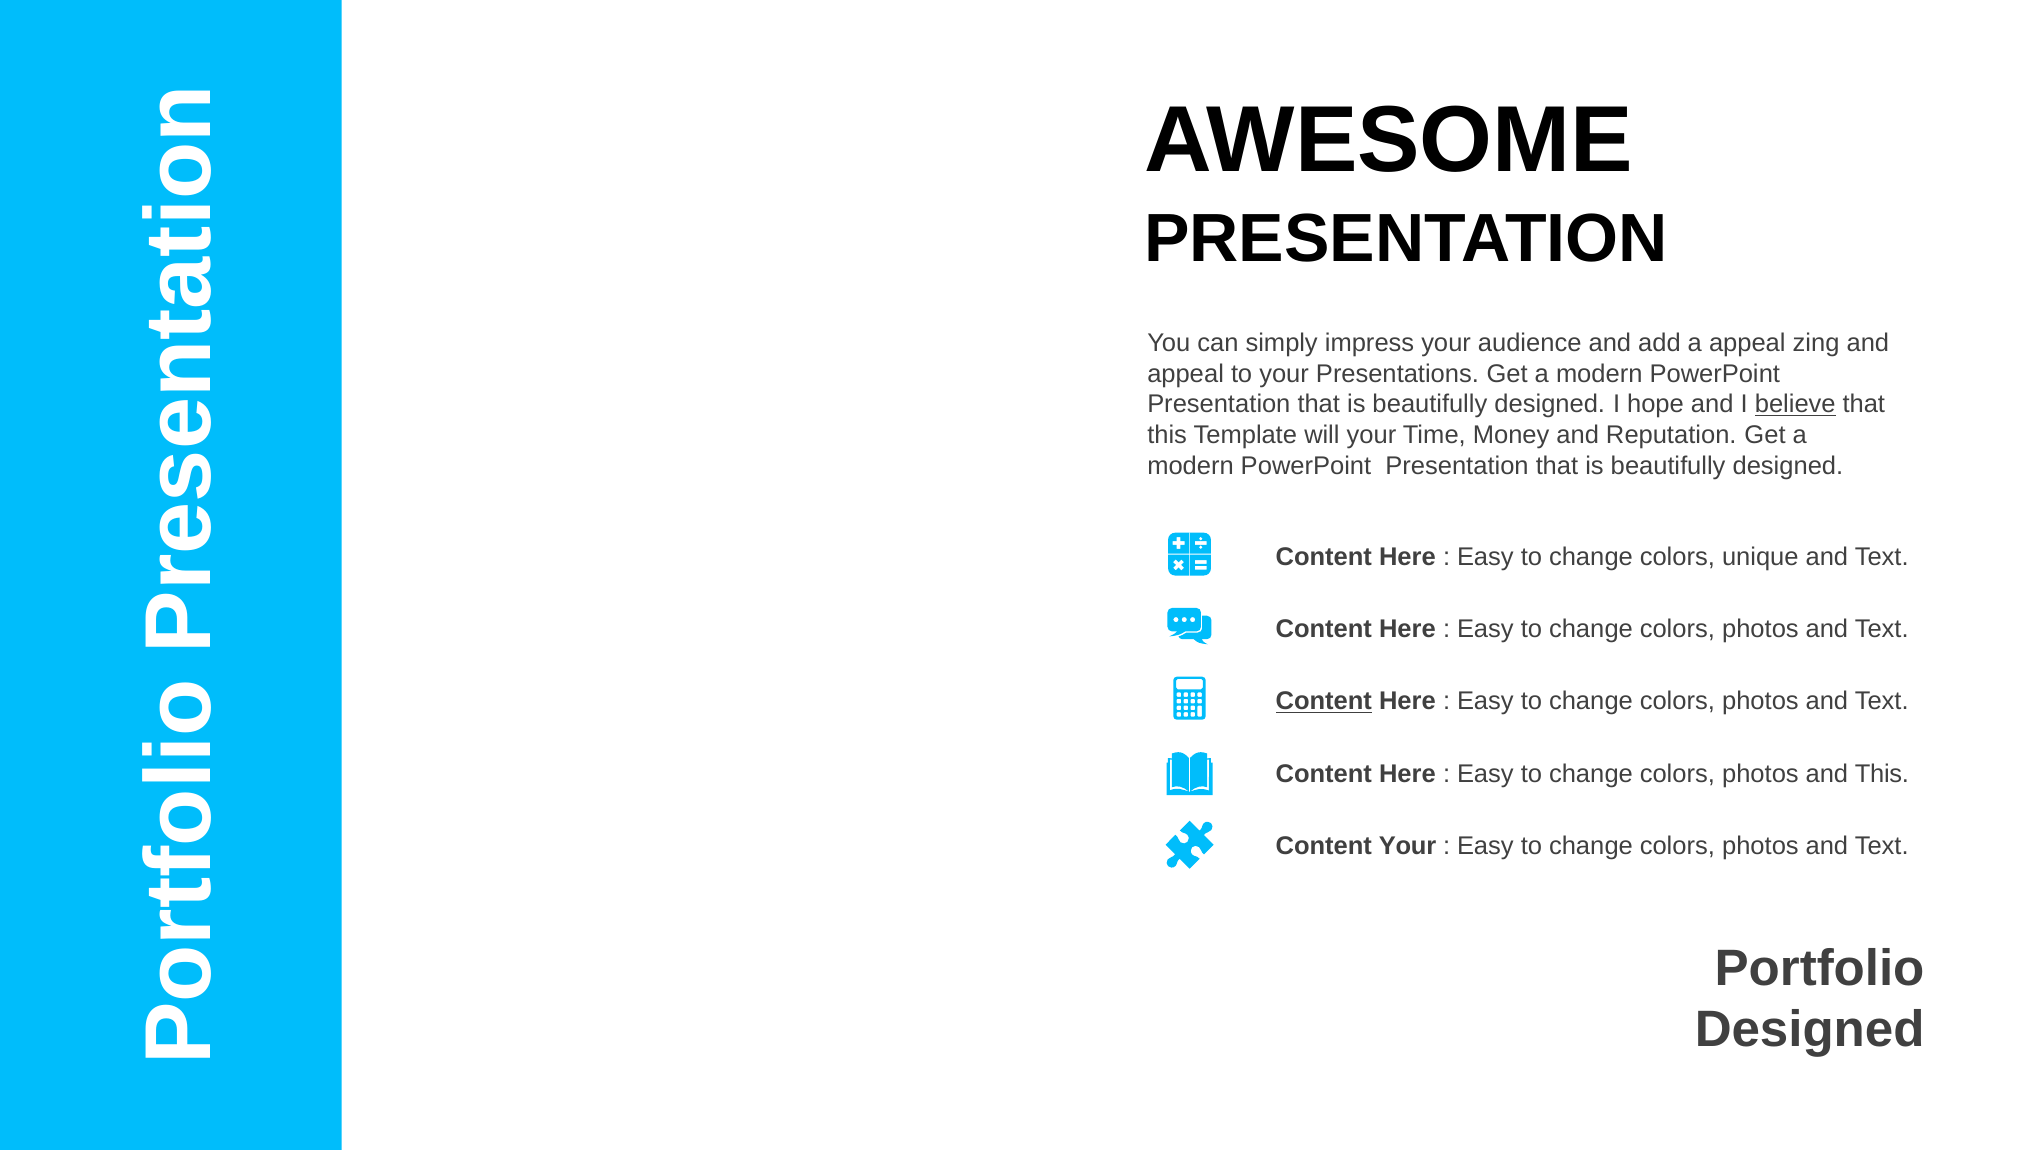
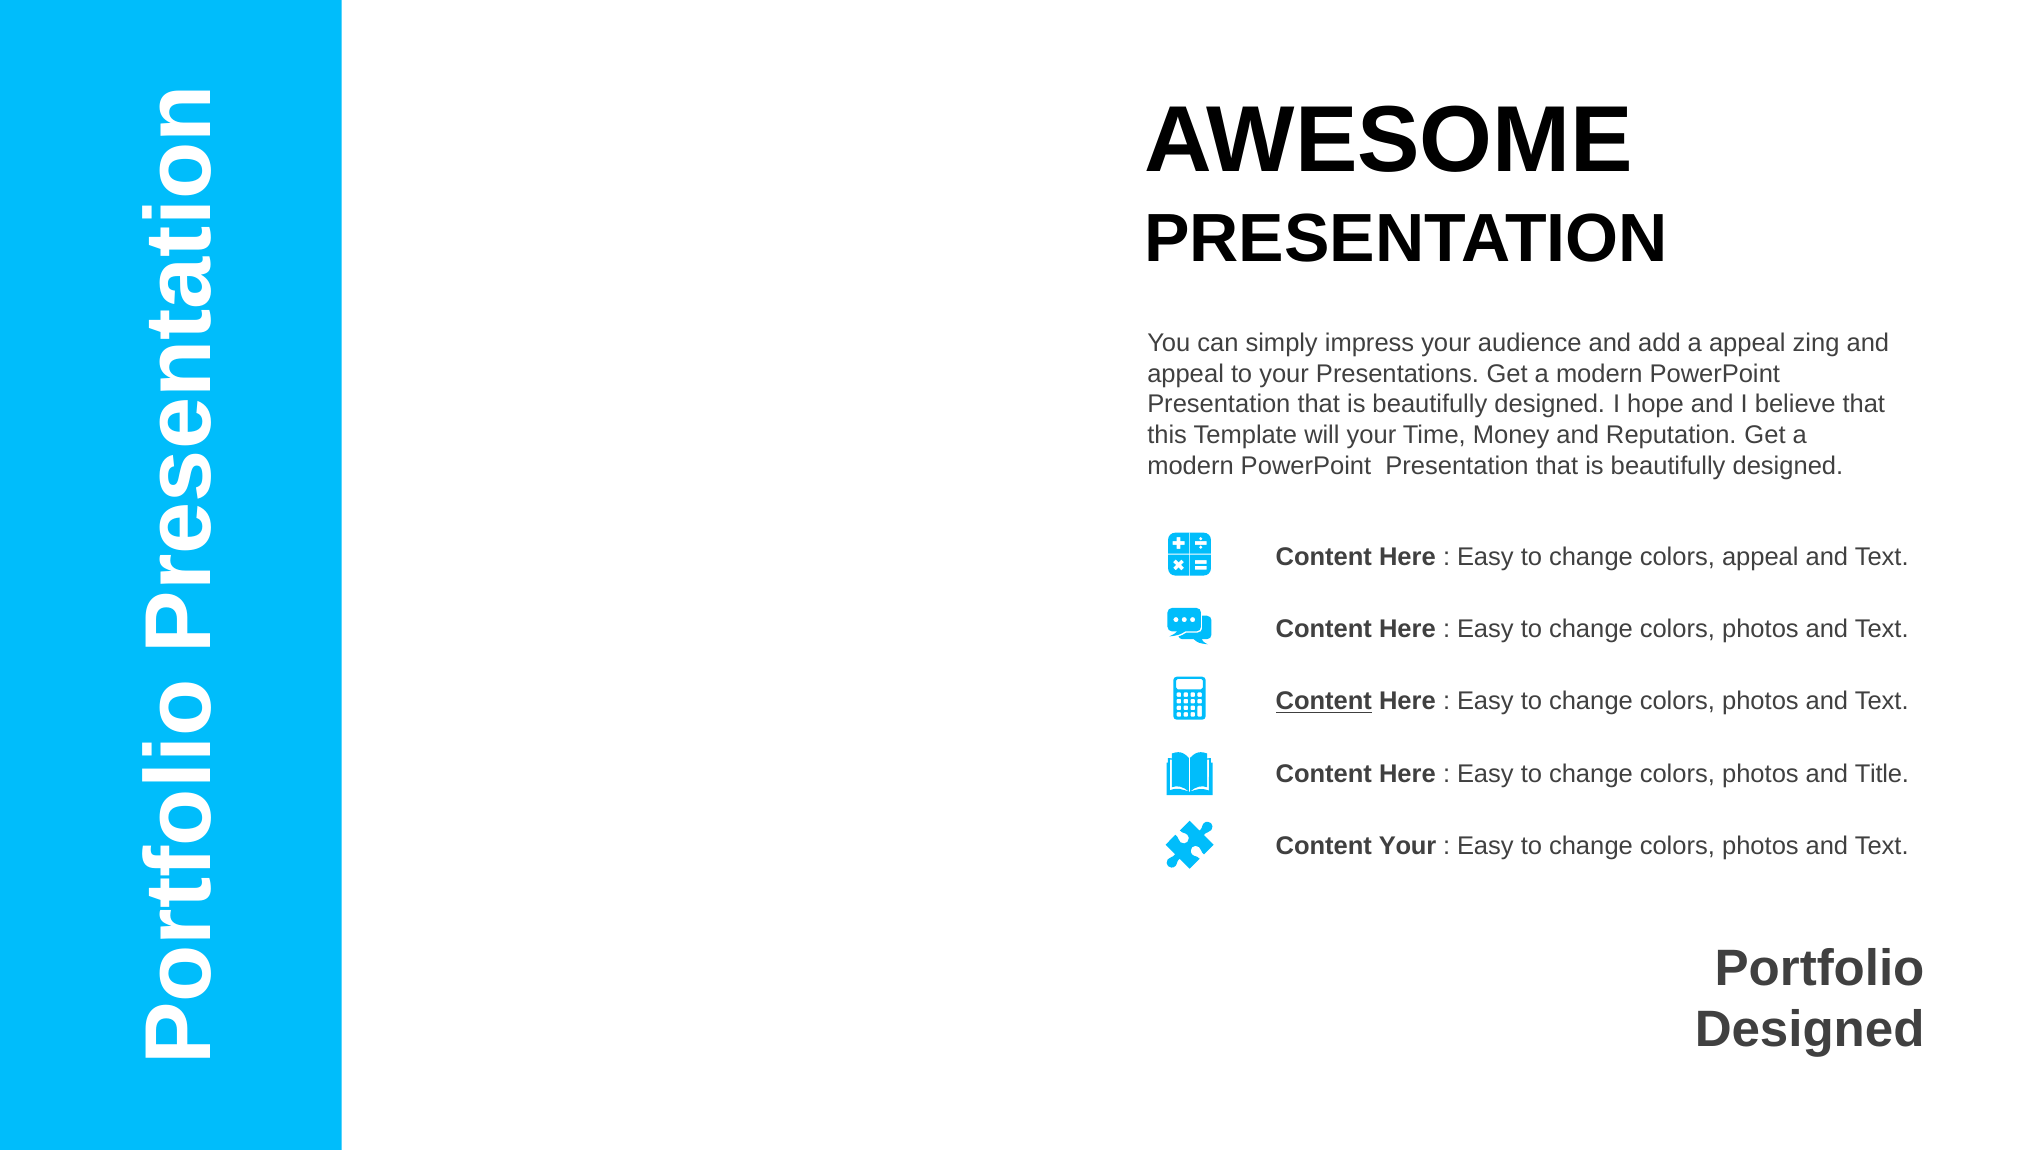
believe underline: present -> none (1795, 404)
colors unique: unique -> appeal (1760, 556)
and This: This -> Title (1882, 774)
